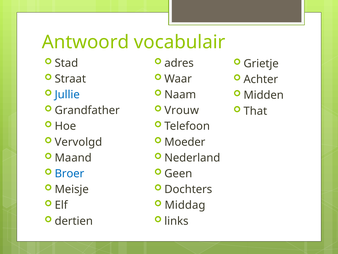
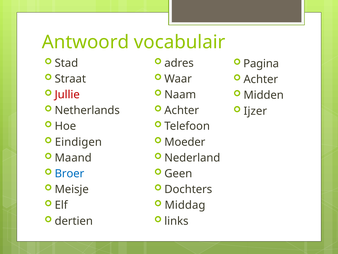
Grietje: Grietje -> Pagina (261, 64)
Jullie colour: blue -> red (67, 94)
Grandfather: Grandfather -> Netherlands (87, 110)
Vrouw: Vrouw -> Achter (182, 110)
That: That -> Ijzer (255, 111)
Vervolgd: Vervolgd -> Eindigen (78, 142)
